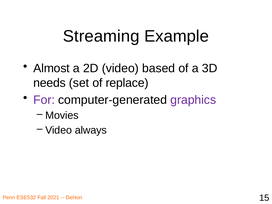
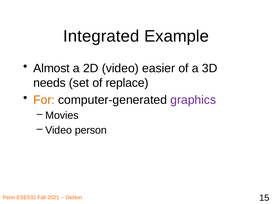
Streaming: Streaming -> Integrated (101, 36)
based: based -> easier (159, 68)
For colour: purple -> orange (44, 100)
always: always -> person (91, 130)
